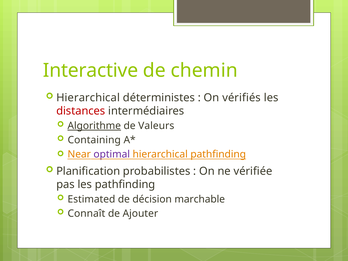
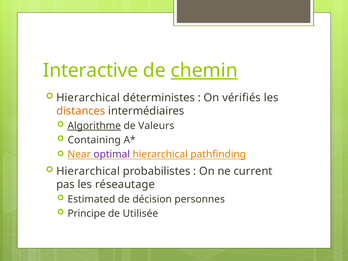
chemin underline: none -> present (204, 71)
distances colour: red -> orange (81, 111)
Planification: Planification -> Hierarchical (88, 171)
vérifiée: vérifiée -> current (253, 171)
les pathfinding: pathfinding -> réseautage (125, 184)
marchable: marchable -> personnes (200, 199)
Connaît: Connaît -> Principe (87, 214)
Ajouter: Ajouter -> Utilisée (140, 214)
